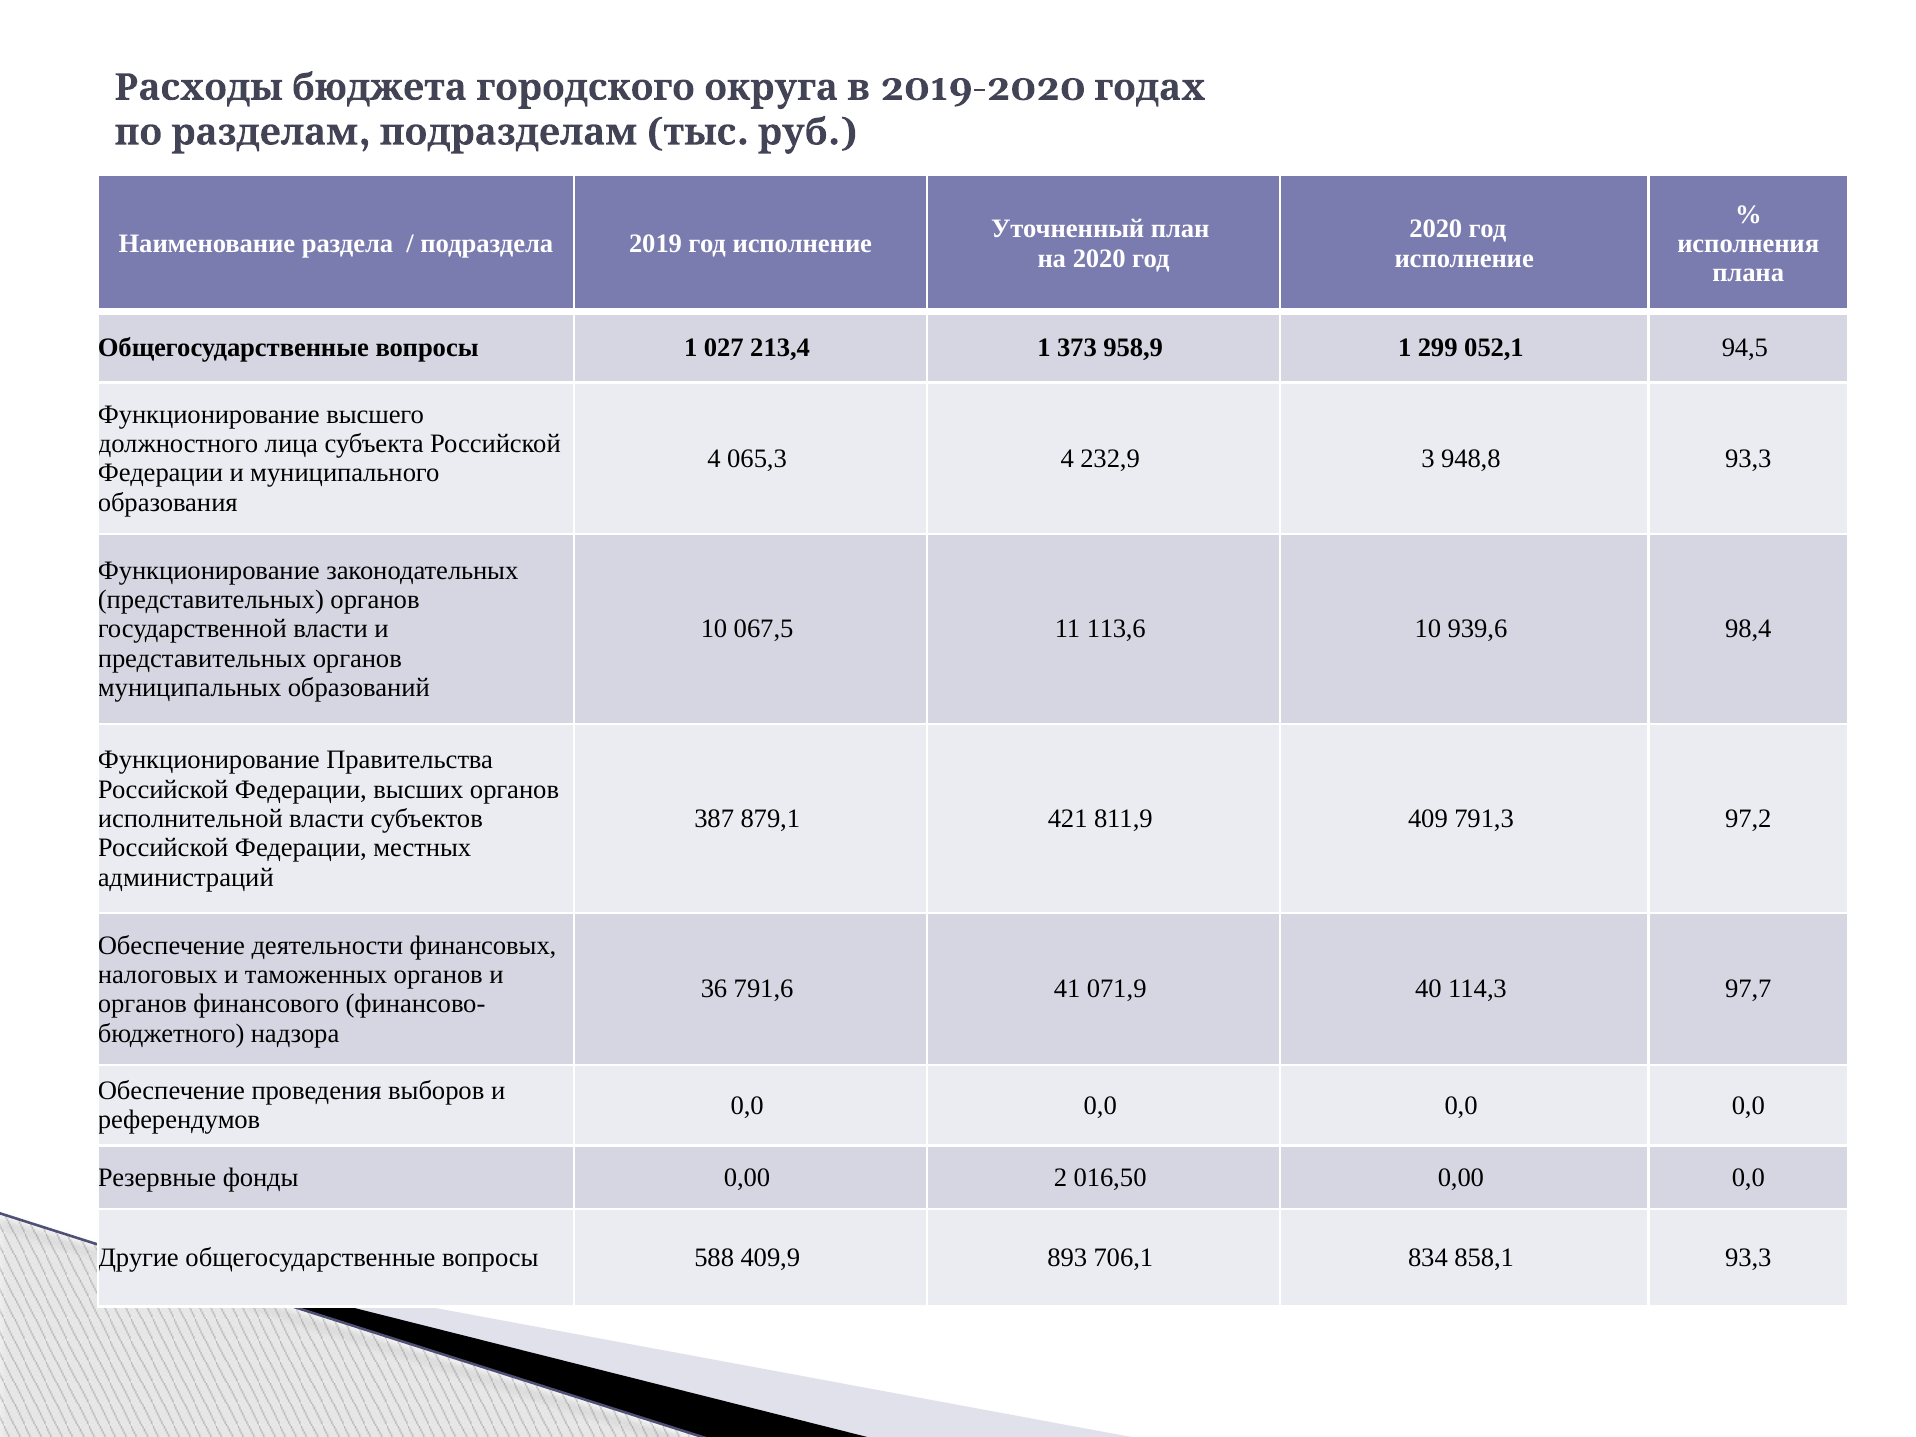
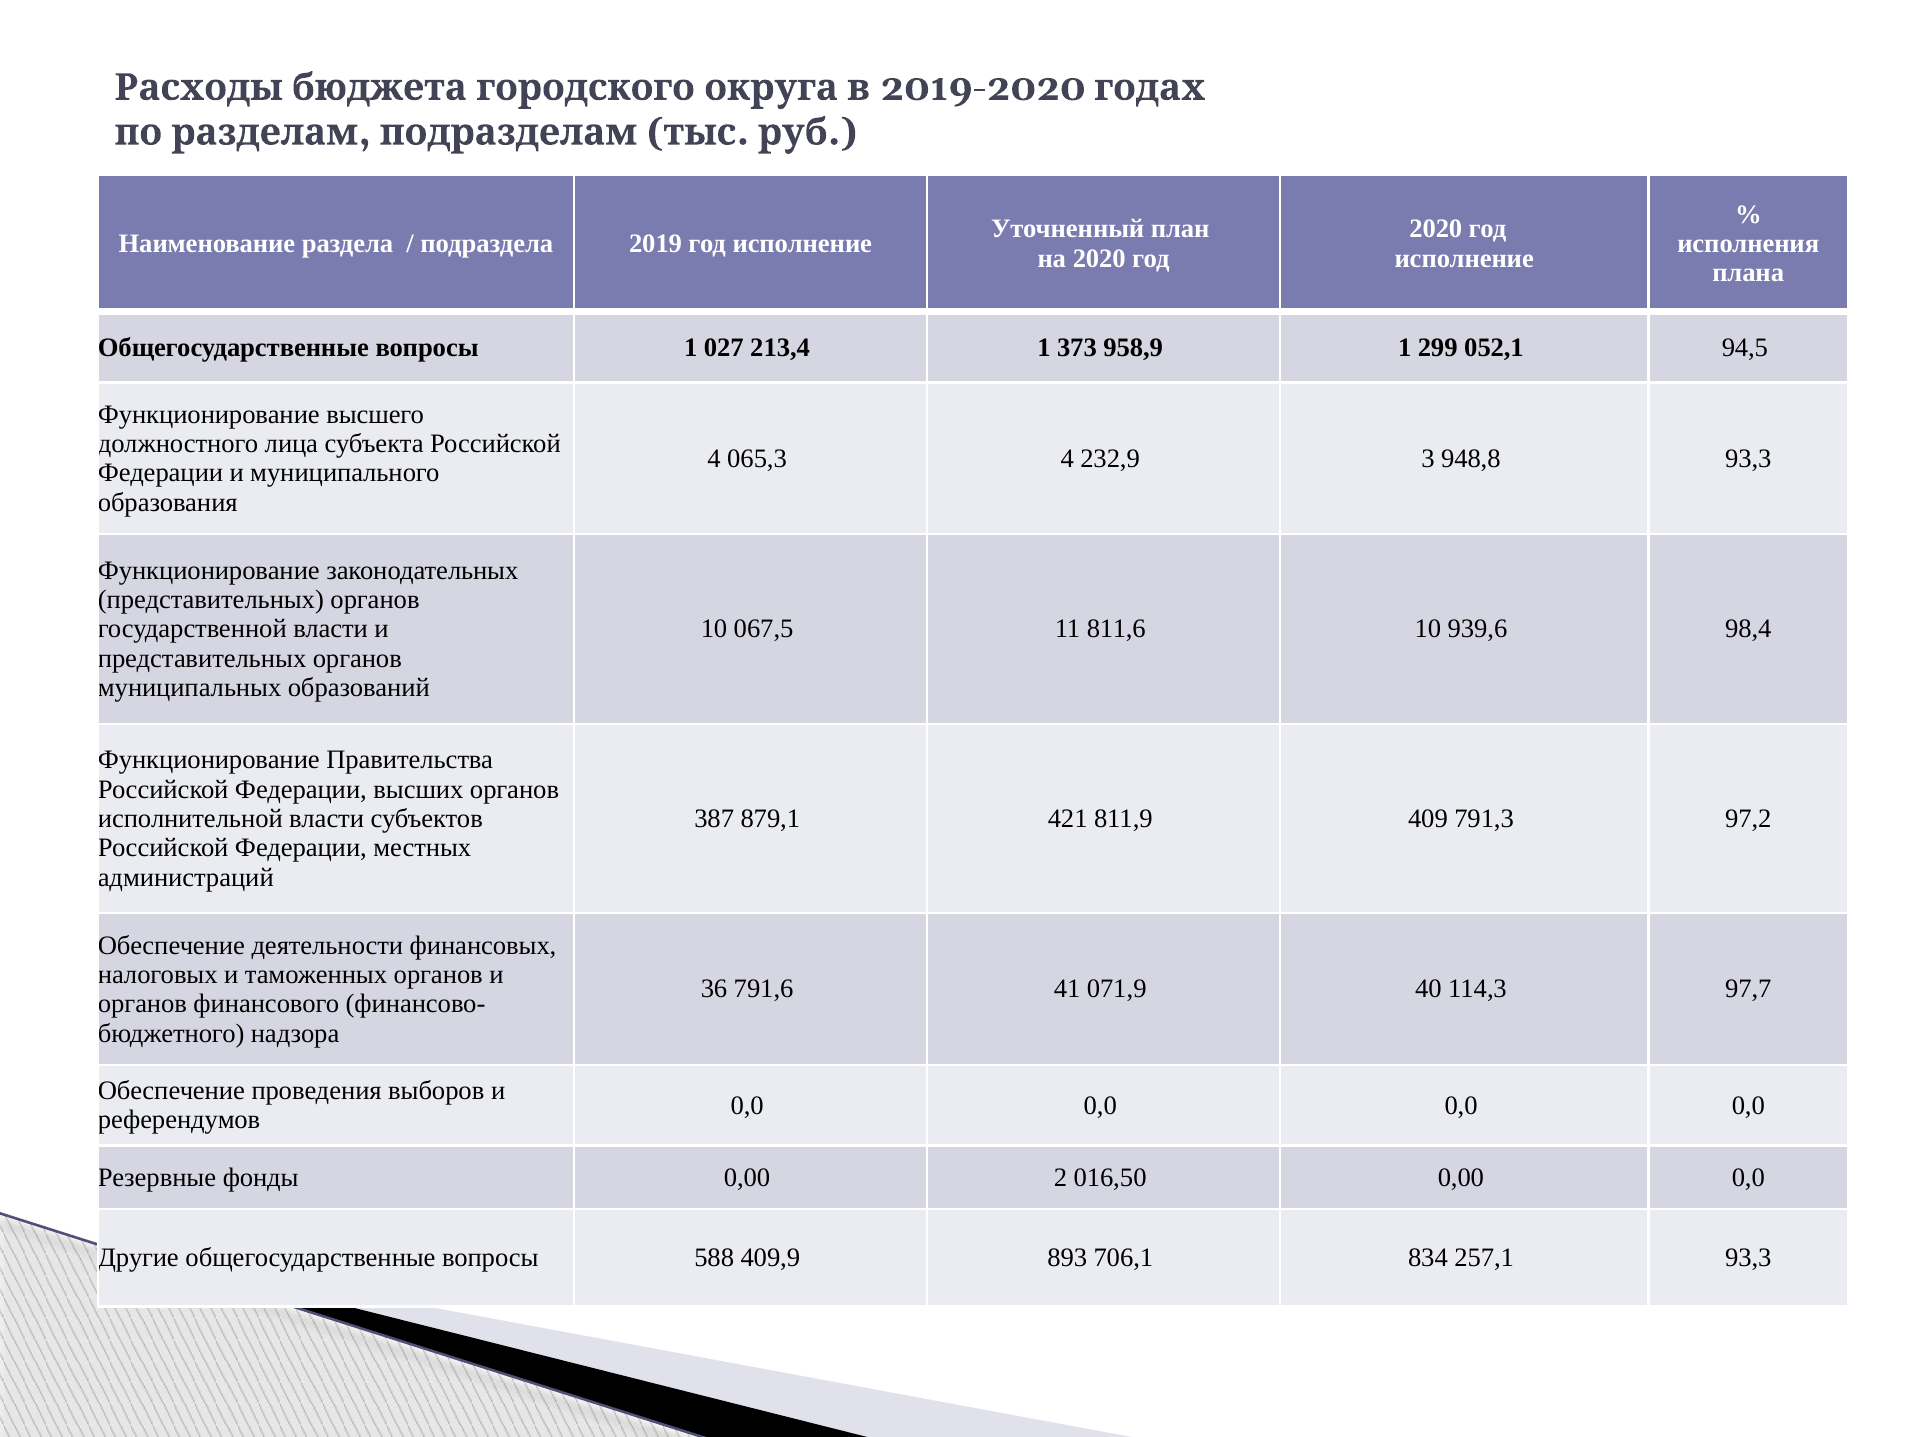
113,6: 113,6 -> 811,6 (1116, 629)
858,1: 858,1 -> 257,1 (1484, 1258)
